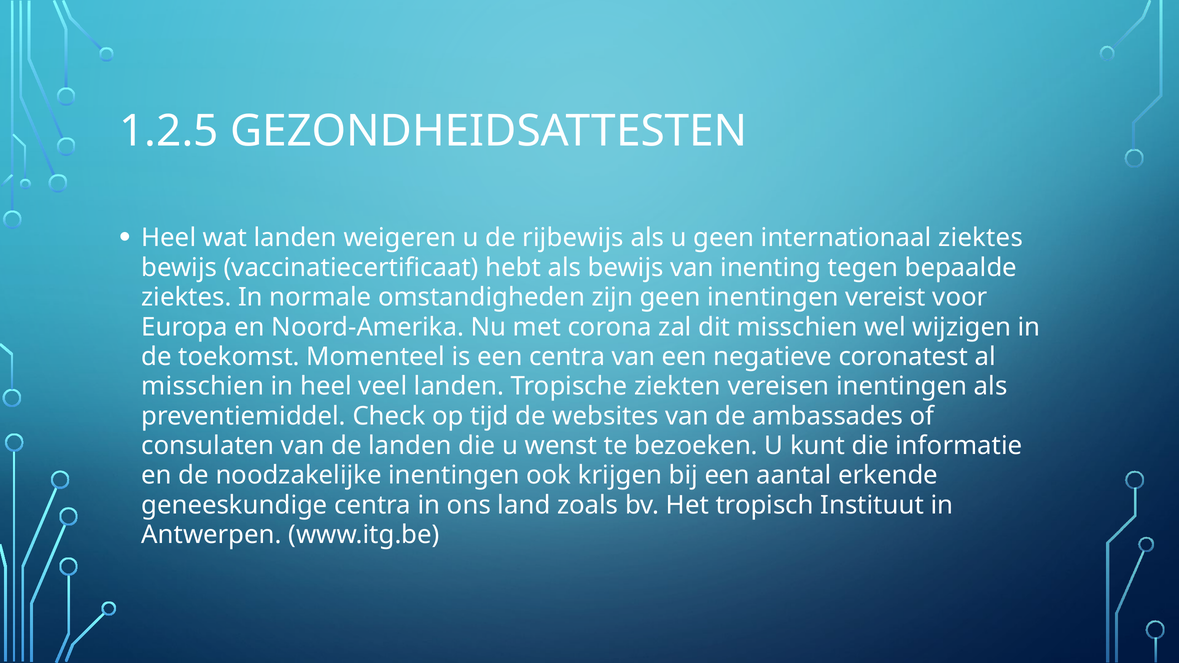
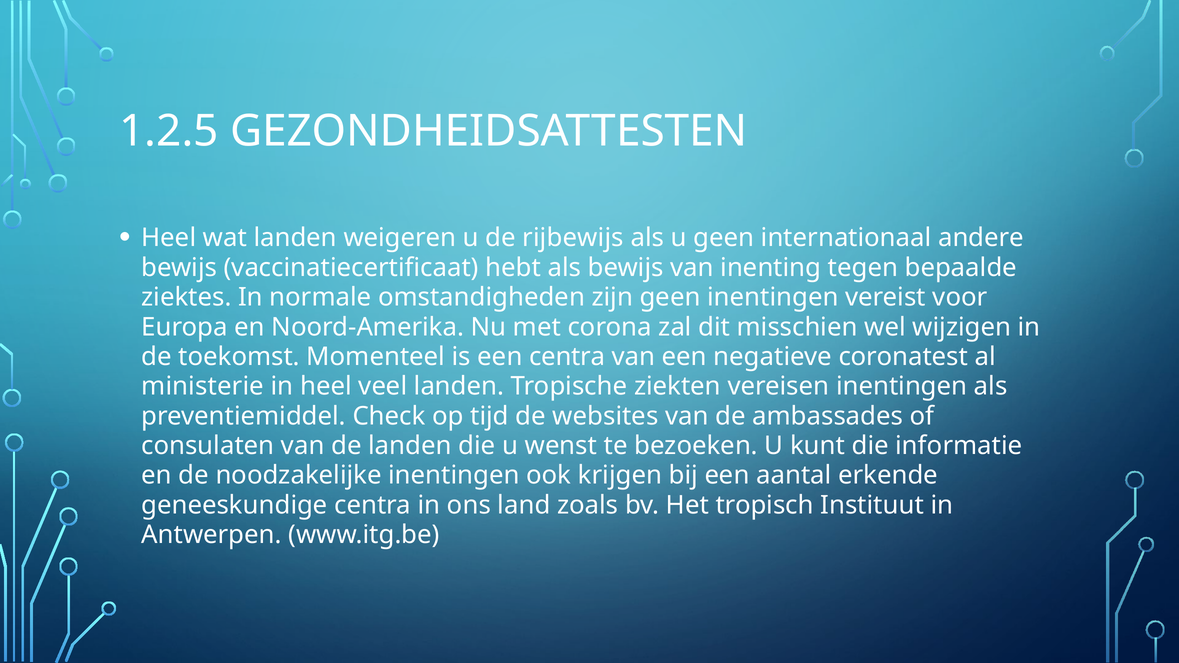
internationaal ziektes: ziektes -> andere (981, 238)
misschien: misschien -> ministerie (203, 386)
